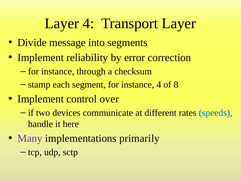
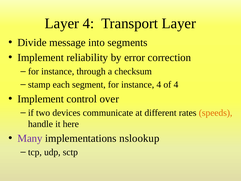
of 8: 8 -> 4 (176, 84)
speeds colour: blue -> orange (216, 113)
primarily: primarily -> nslookup (139, 138)
